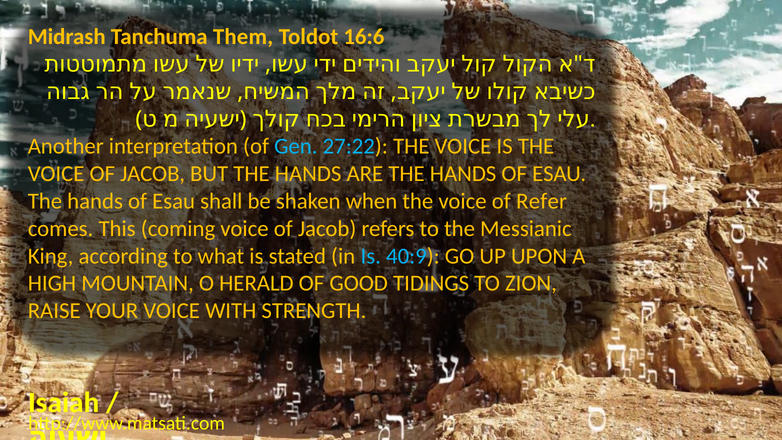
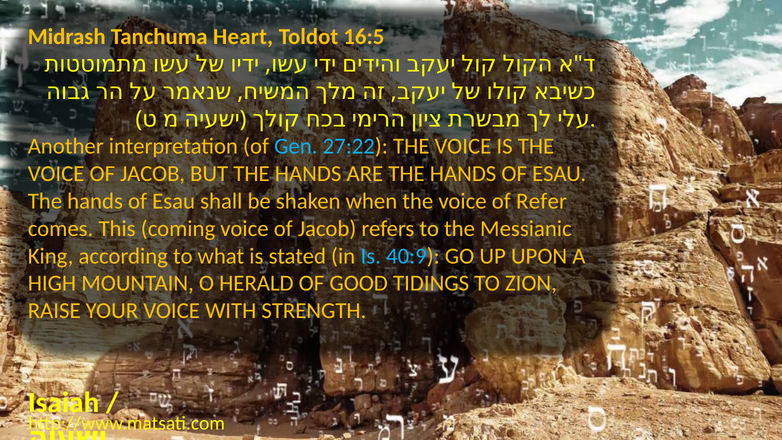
Them: Them -> Heart (243, 37)
16:6: 16:6 -> 16:5 (364, 37)
